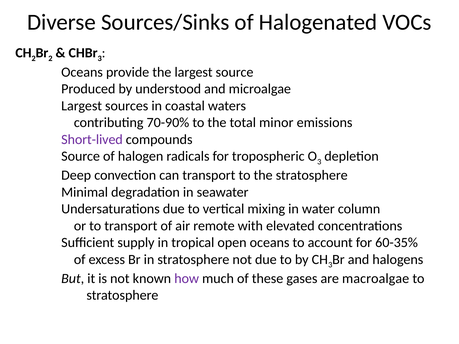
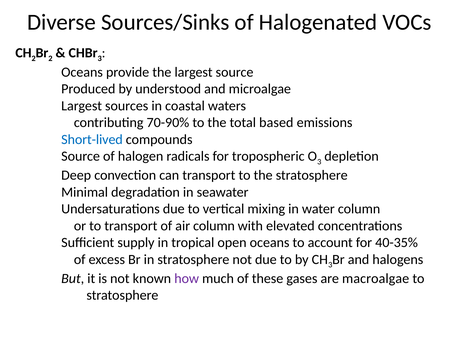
minor: minor -> based (276, 123)
Short-lived colour: purple -> blue (92, 140)
air remote: remote -> column (214, 226)
60-35%: 60-35% -> 40-35% (397, 243)
